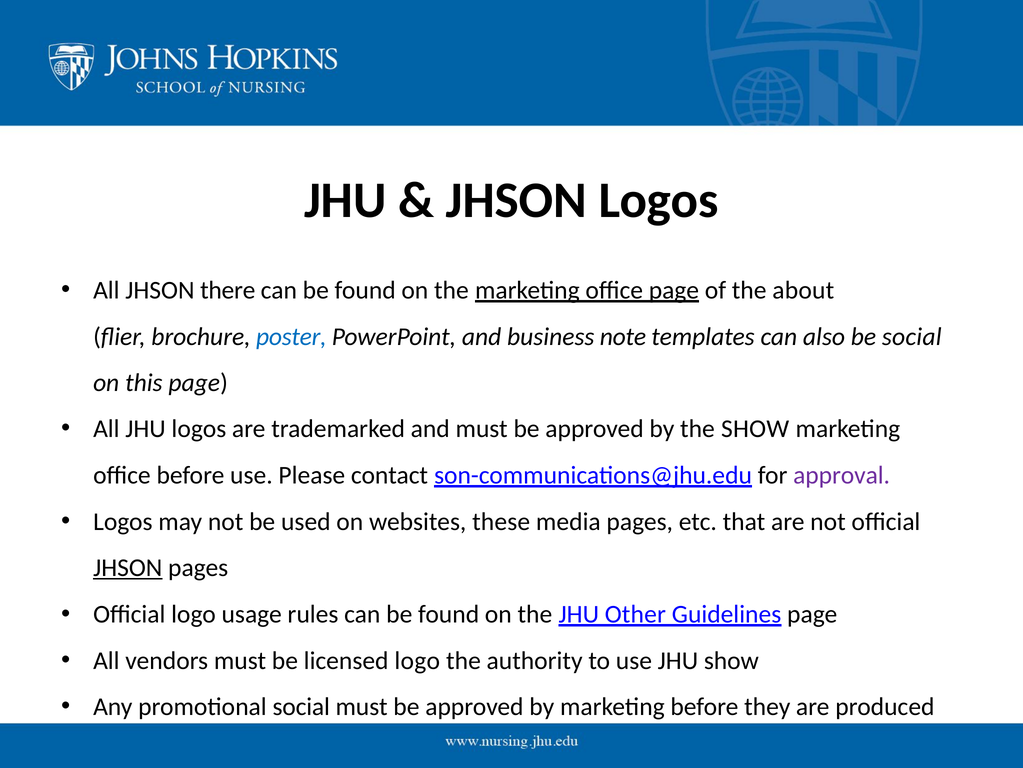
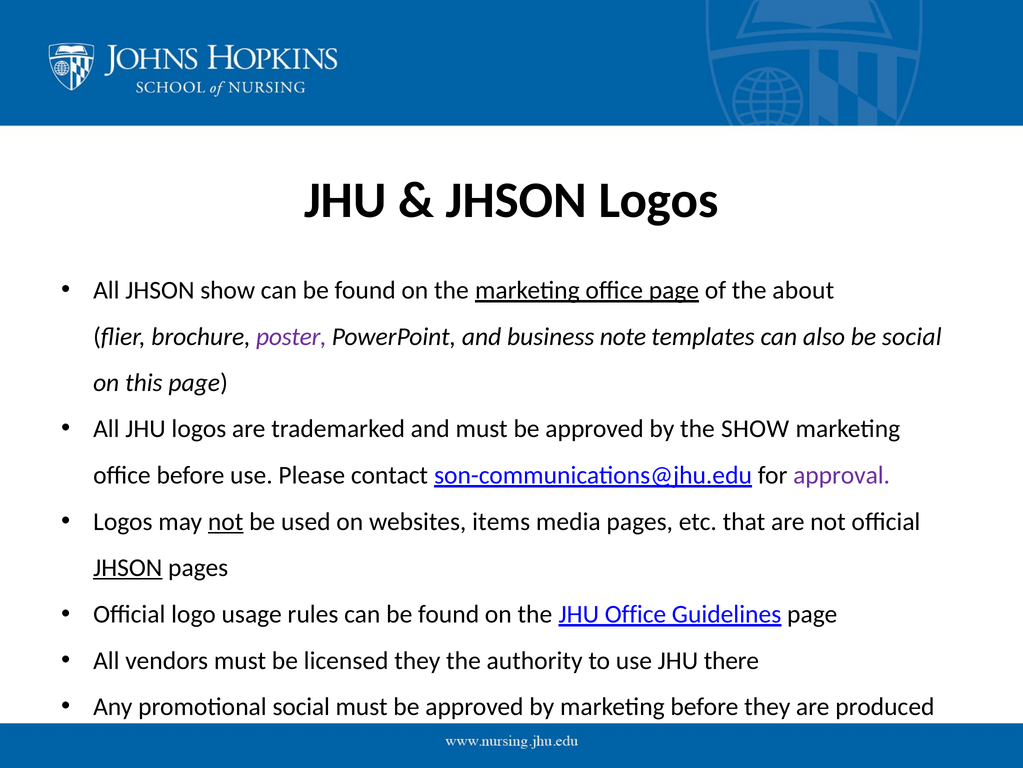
JHSON there: there -> show (228, 290)
poster colour: blue -> purple (291, 336)
not underline: none -> present (226, 521)
these: these -> items (501, 521)
JHU Other: Other -> Office (635, 614)
licensed logo: logo -> they (417, 660)
JHU show: show -> there (731, 660)
